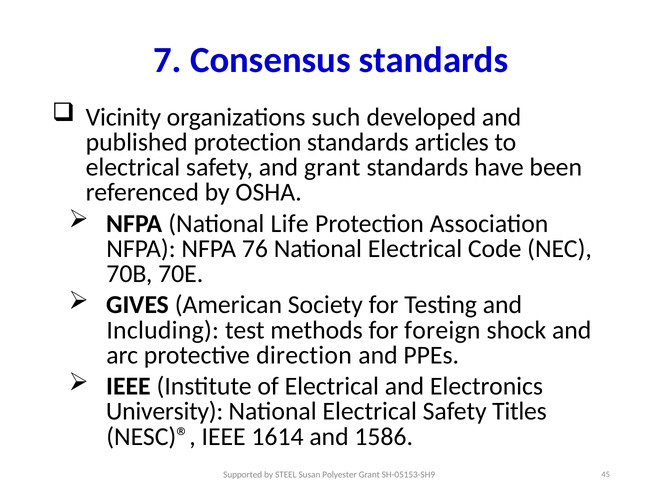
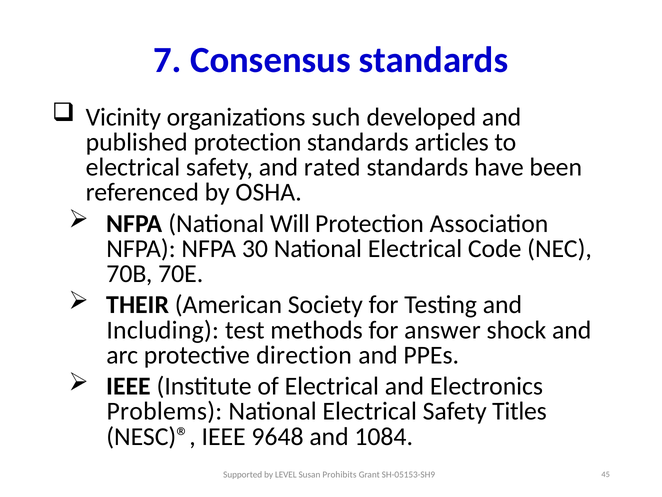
and grant: grant -> rated (332, 167)
Life: Life -> Will (290, 223)
76: 76 -> 30 (255, 248)
GIVES: GIVES -> THEIR (138, 305)
foreign: foreign -> answer (442, 330)
University: University -> Problems (164, 411)
1614: 1614 -> 9648 (278, 436)
1586: 1586 -> 1084 (384, 436)
STEEL: STEEL -> LEVEL (286, 474)
Polyester: Polyester -> Prohibits (339, 474)
